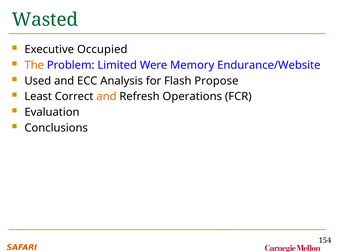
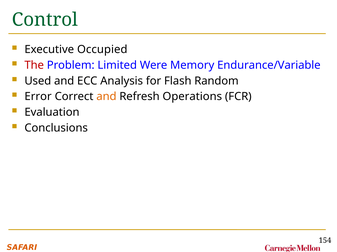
Wasted: Wasted -> Control (45, 20)
The colour: orange -> red (34, 65)
Endurance/Website: Endurance/Website -> Endurance/Variable (269, 65)
Propose: Propose -> Random (216, 81)
Least: Least -> Error (38, 97)
